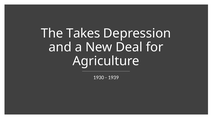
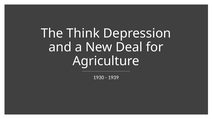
Takes: Takes -> Think (83, 33)
